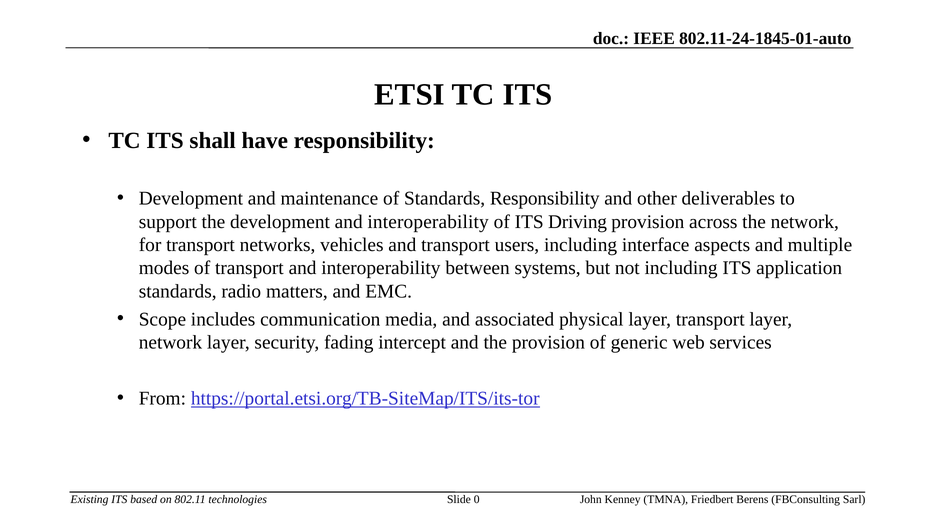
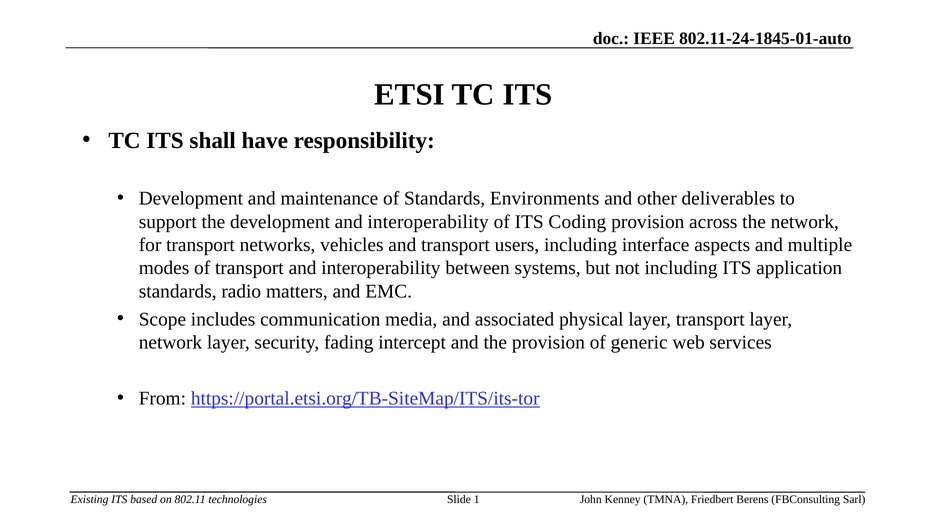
Standards Responsibility: Responsibility -> Environments (545, 199)
Driving: Driving -> Coding (577, 222)
0: 0 -> 1 (477, 500)
